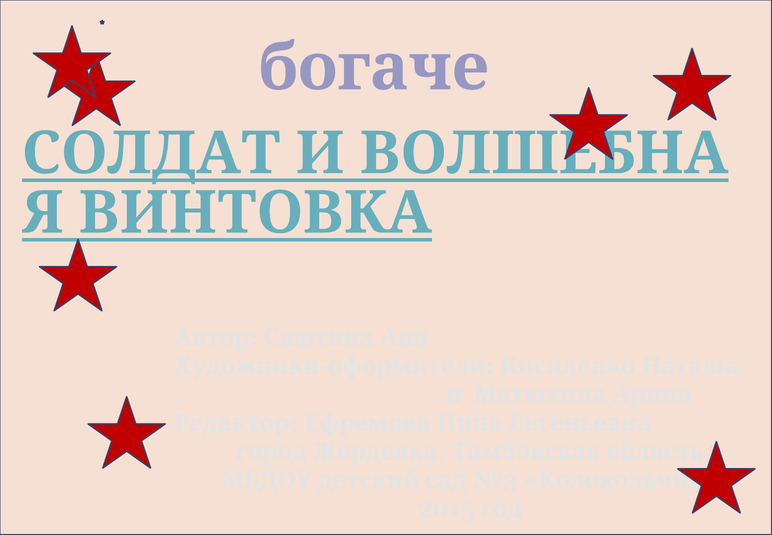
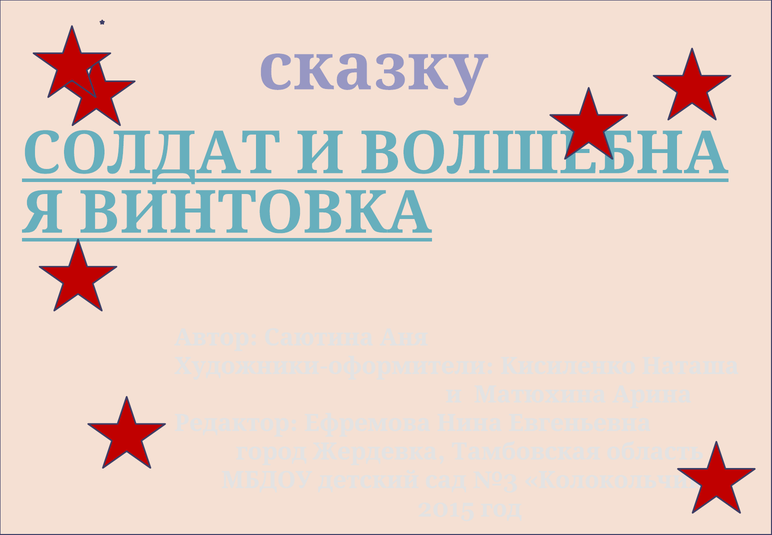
богаче: богаче -> сказку (373, 68)
